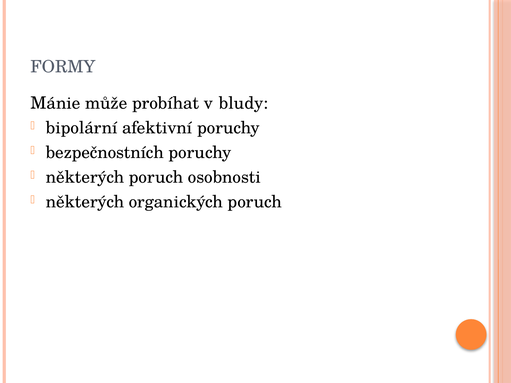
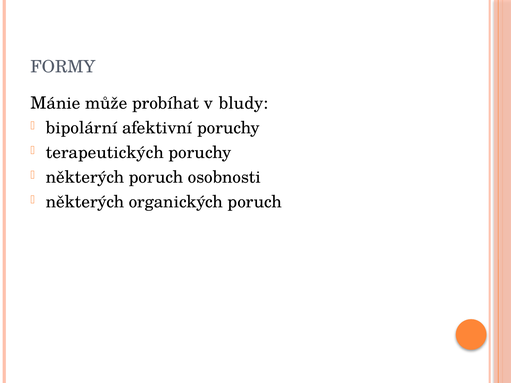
bezpečnostních: bezpečnostních -> terapeutických (105, 153)
